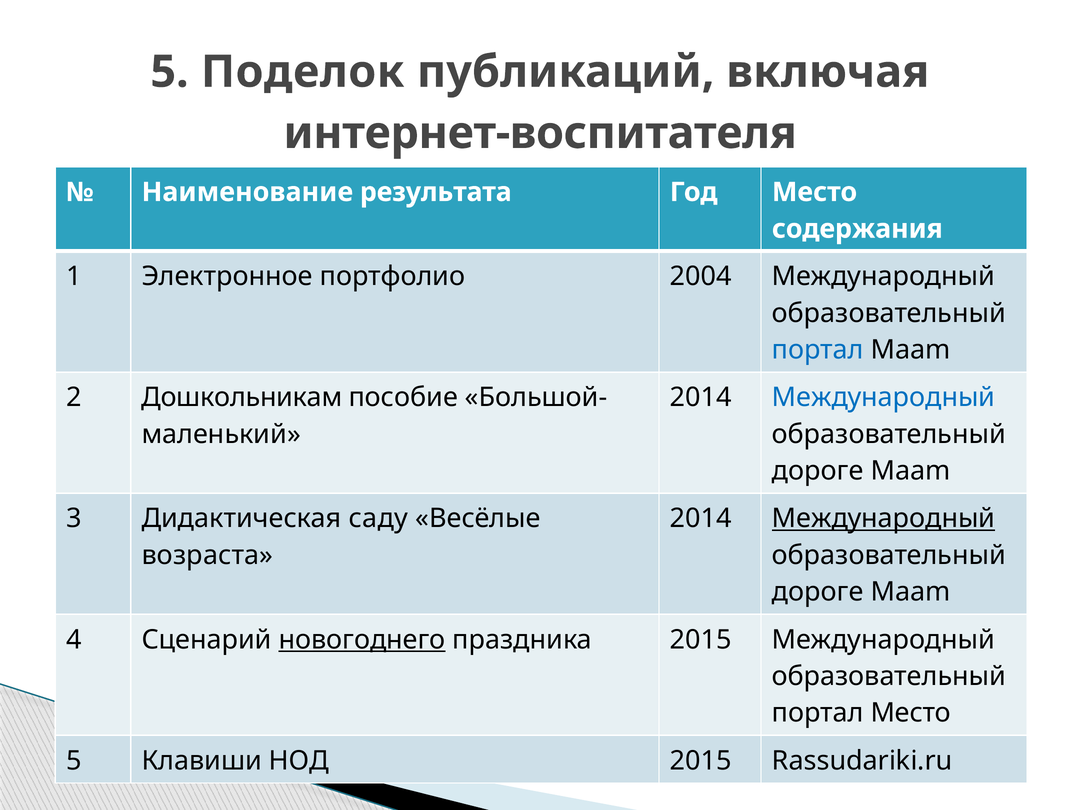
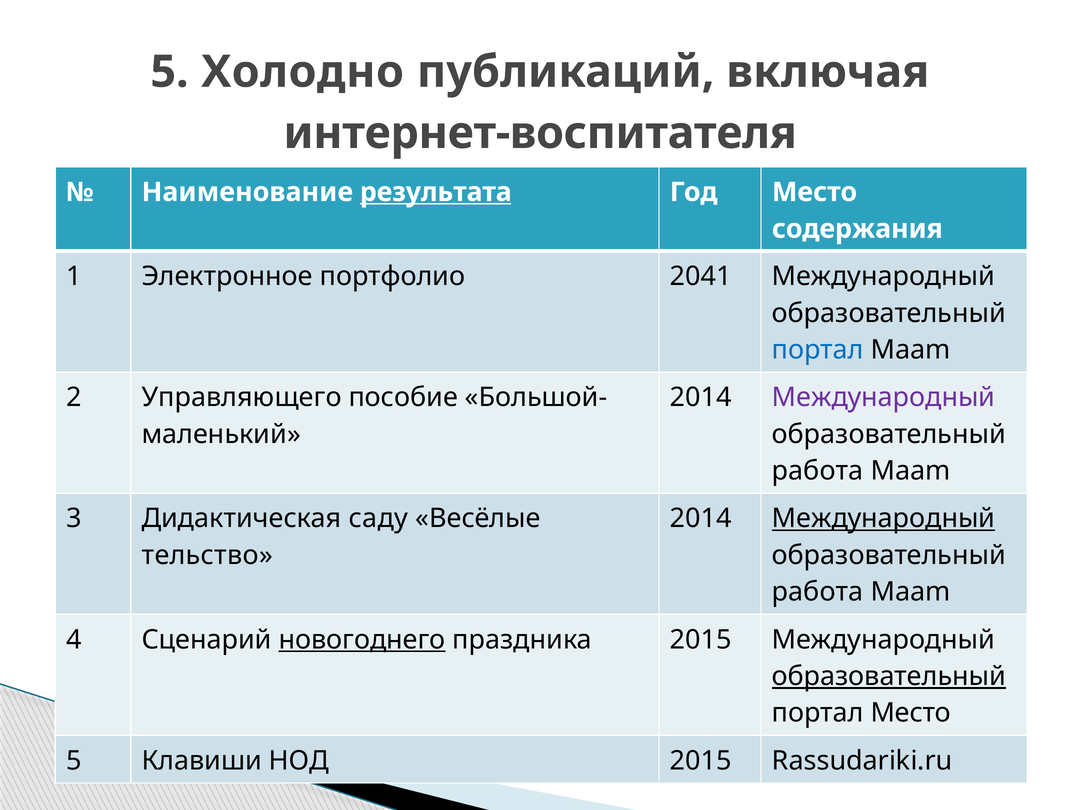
Поделок: Поделок -> Холодно (303, 72)
результата underline: none -> present (436, 192)
2004: 2004 -> 2041 (701, 276)
Дошкольникам: Дошкольникам -> Управляющего (242, 397)
Международный colour: blue -> purple (884, 397)
дороге: дороге -> работа (818, 471)
возраста: возраста -> тельство (207, 555)
дороге: дороге -> работа (818, 592)
образовательный underline: none -> present (889, 676)
